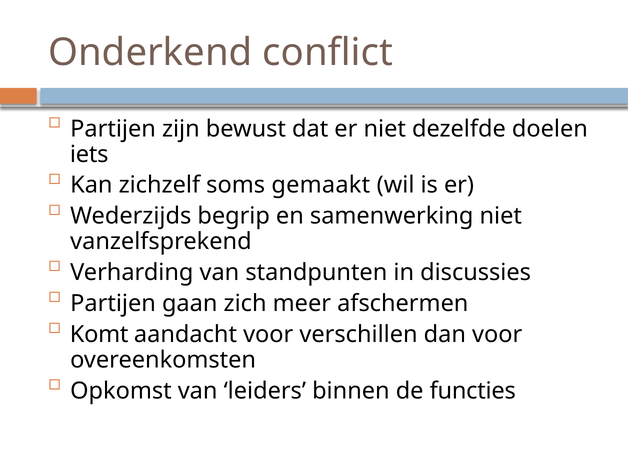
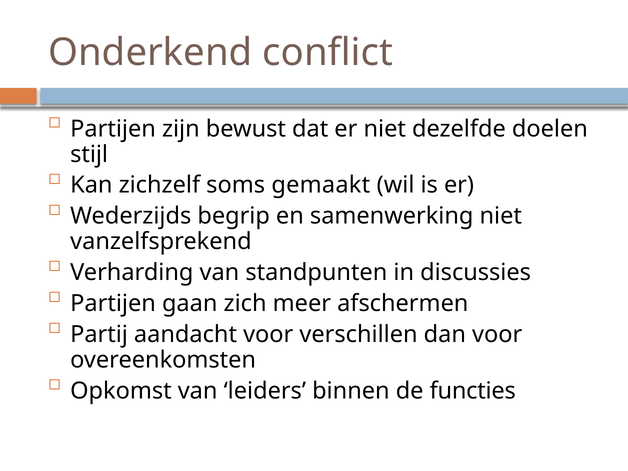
iets: iets -> stijl (89, 154)
Komt: Komt -> Partij (99, 334)
